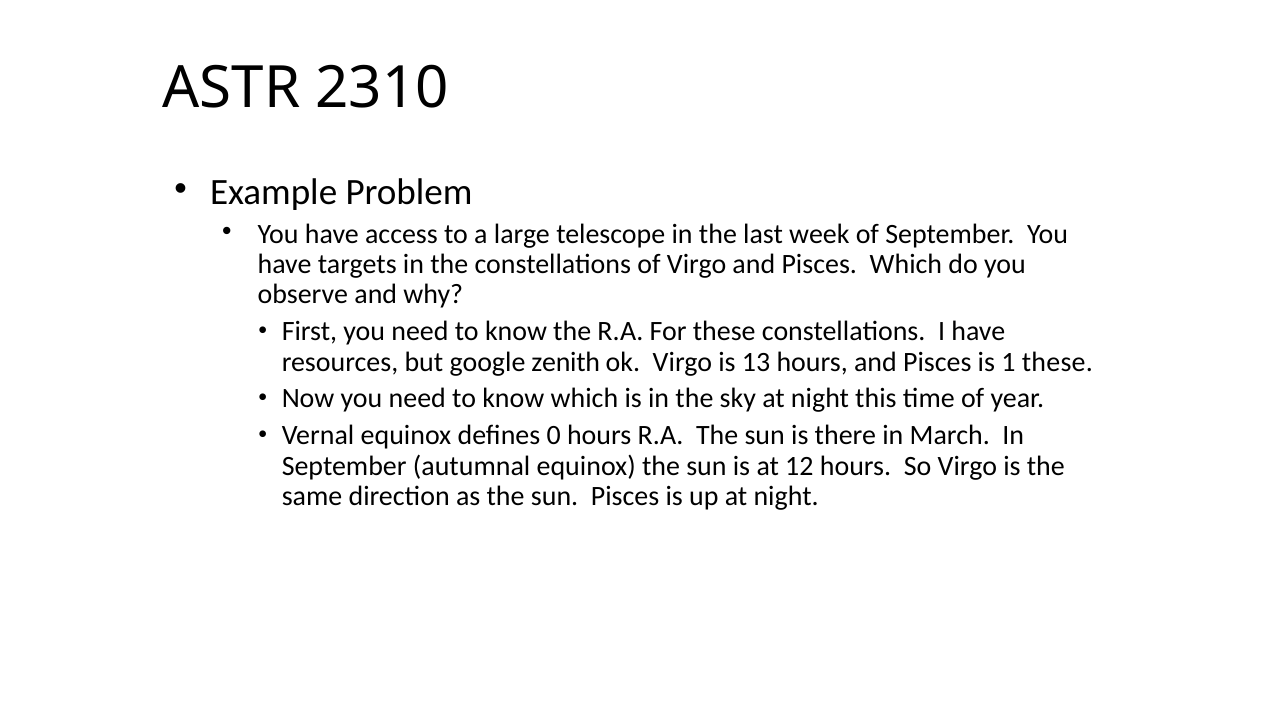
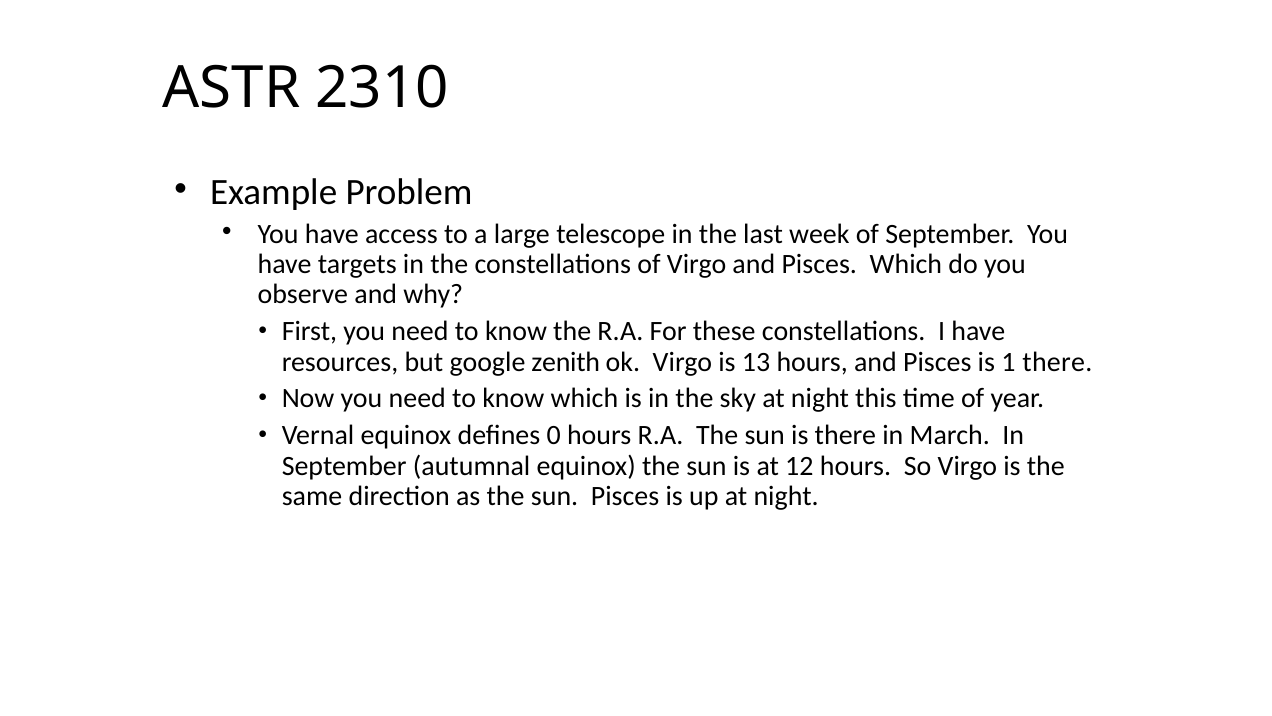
1 these: these -> there (1057, 362)
